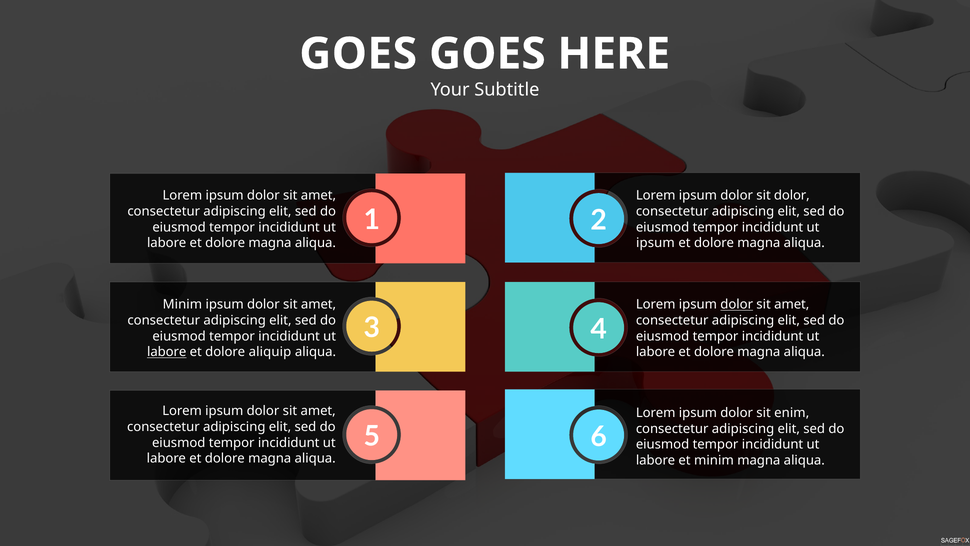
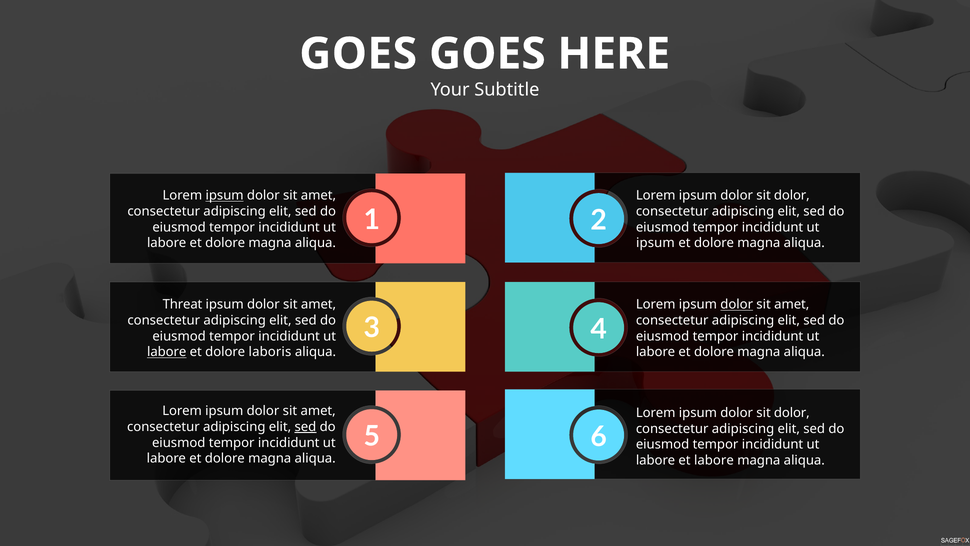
ipsum underline: none -> present (225, 195)
Minim: Minim -> Threat (182, 304)
aliquip: aliquip -> laboris (270, 352)
enim: enim -> dolor (792, 413)
sed underline: none -> present (305, 427)
et minim: minim -> labore (714, 460)
